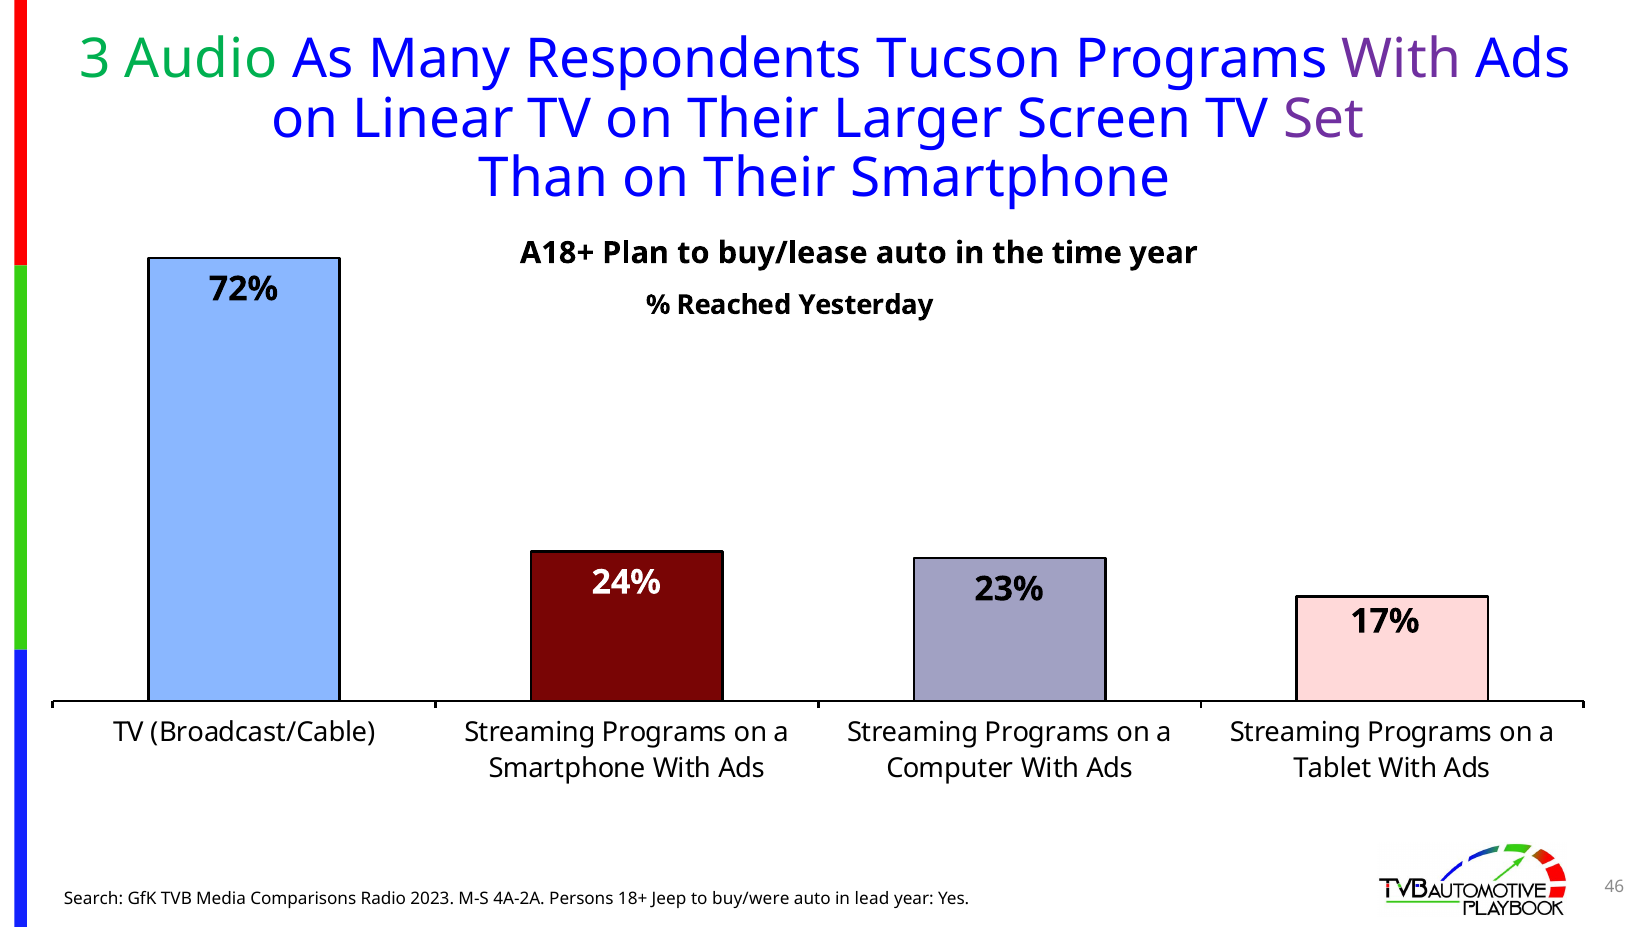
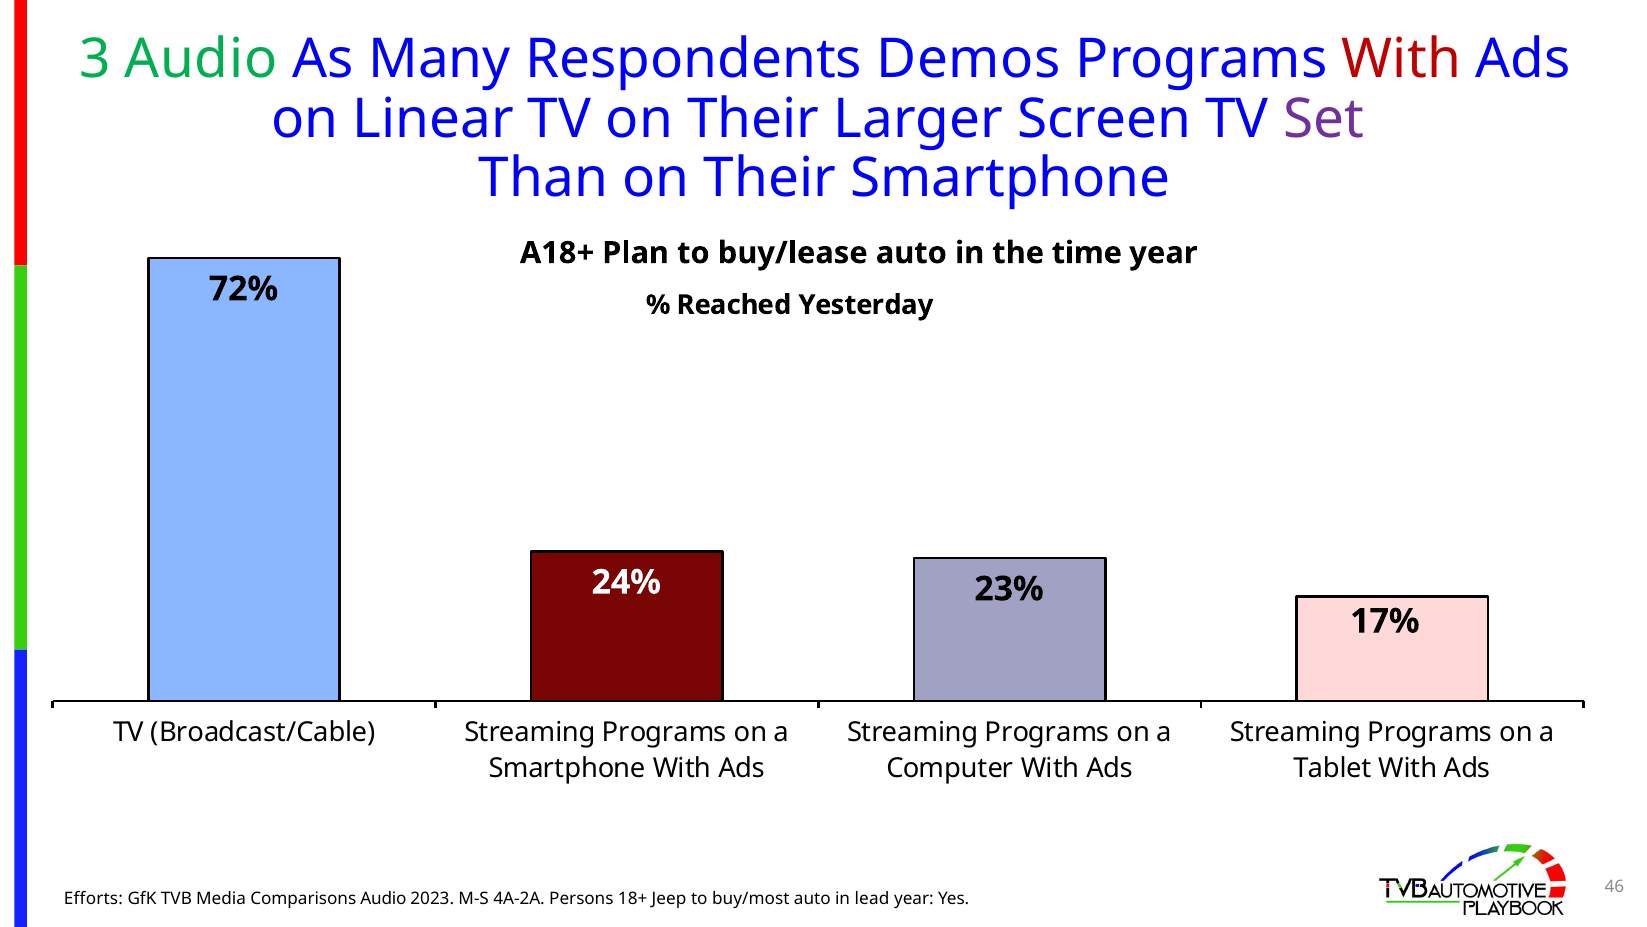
Tucson: Tucson -> Demos (969, 60)
With colour: purple -> red (1401, 60)
Search: Search -> Efforts (93, 898)
Comparisons Radio: Radio -> Audio (383, 898)
buy/were: buy/were -> buy/most (751, 898)
